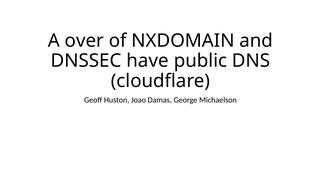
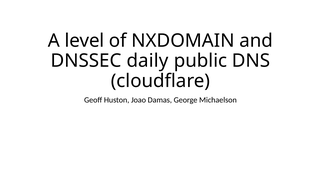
over: over -> level (84, 41)
have: have -> daily (148, 61)
